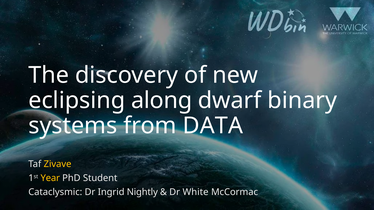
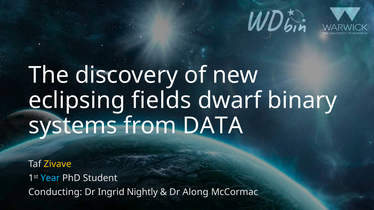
along: along -> fields (161, 101)
Year colour: yellow -> light blue (50, 178)
Cataclysmic: Cataclysmic -> Conducting (55, 192)
White: White -> Along (196, 192)
